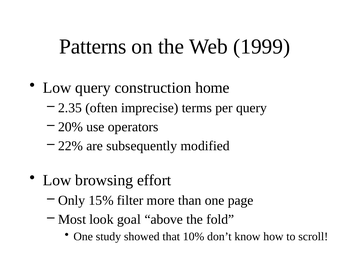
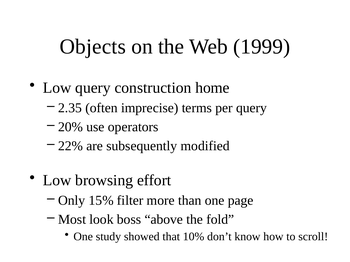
Patterns: Patterns -> Objects (93, 47)
goal: goal -> boss (129, 220)
